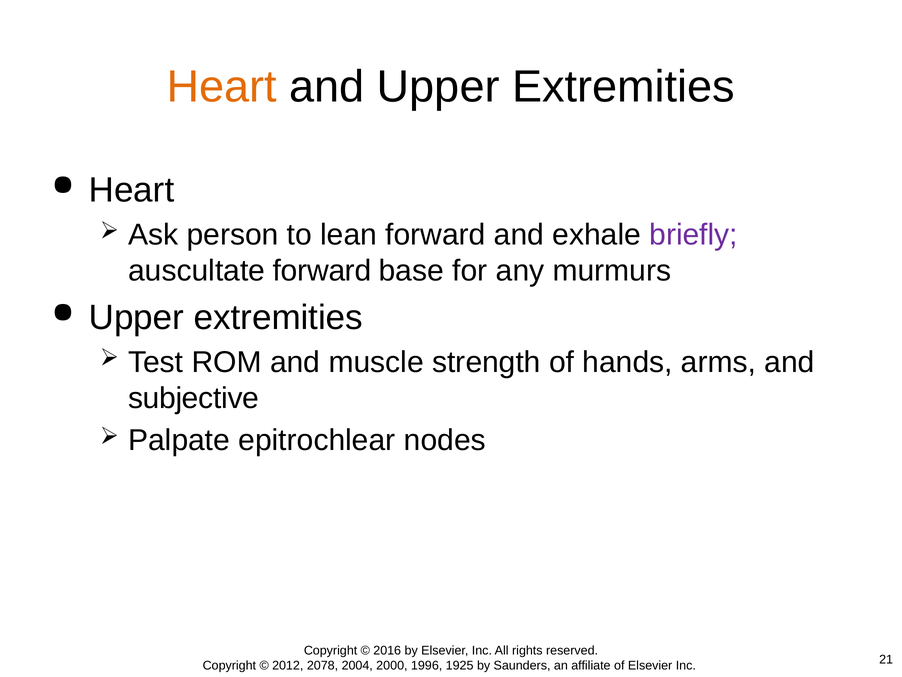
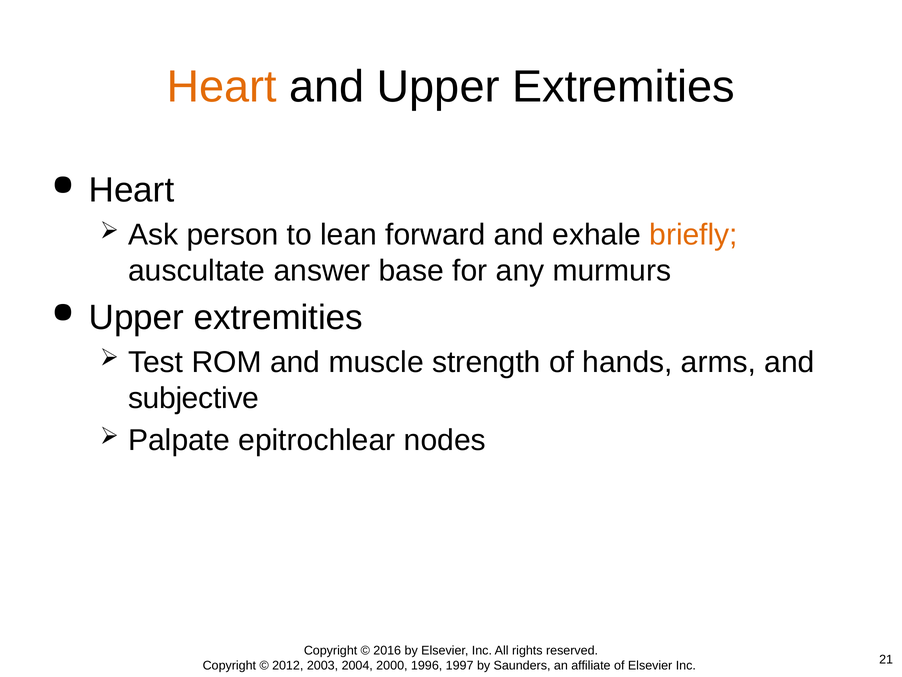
briefly colour: purple -> orange (694, 235)
auscultate forward: forward -> answer (322, 271)
2078: 2078 -> 2003 (323, 665)
1925: 1925 -> 1997 (460, 665)
